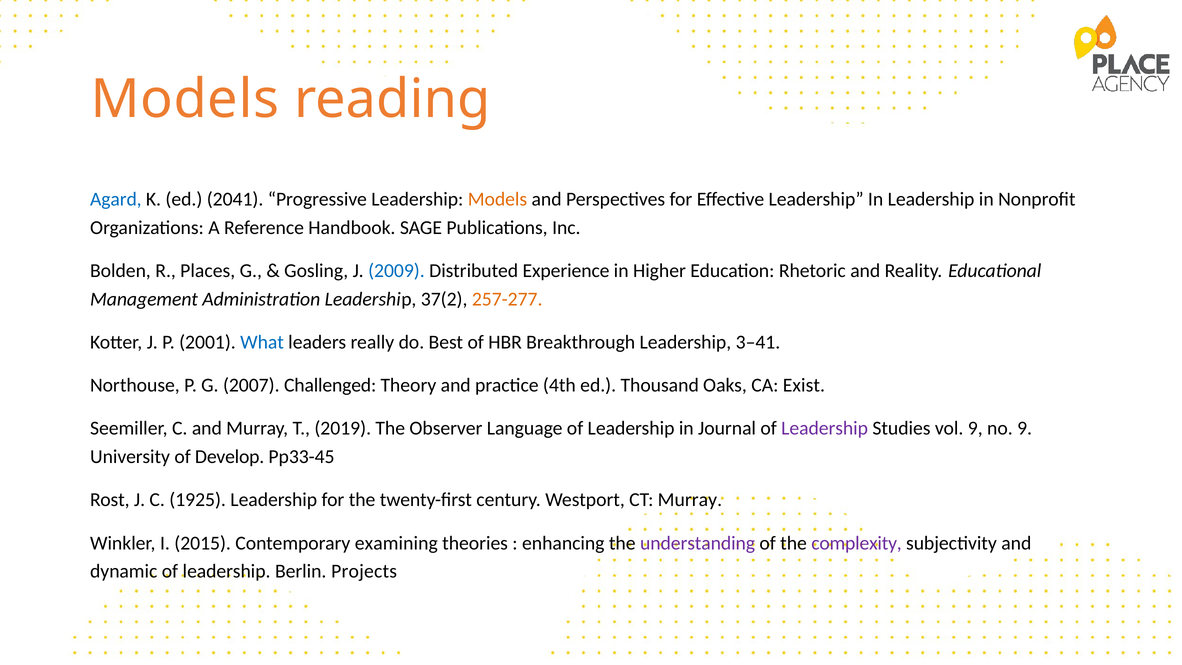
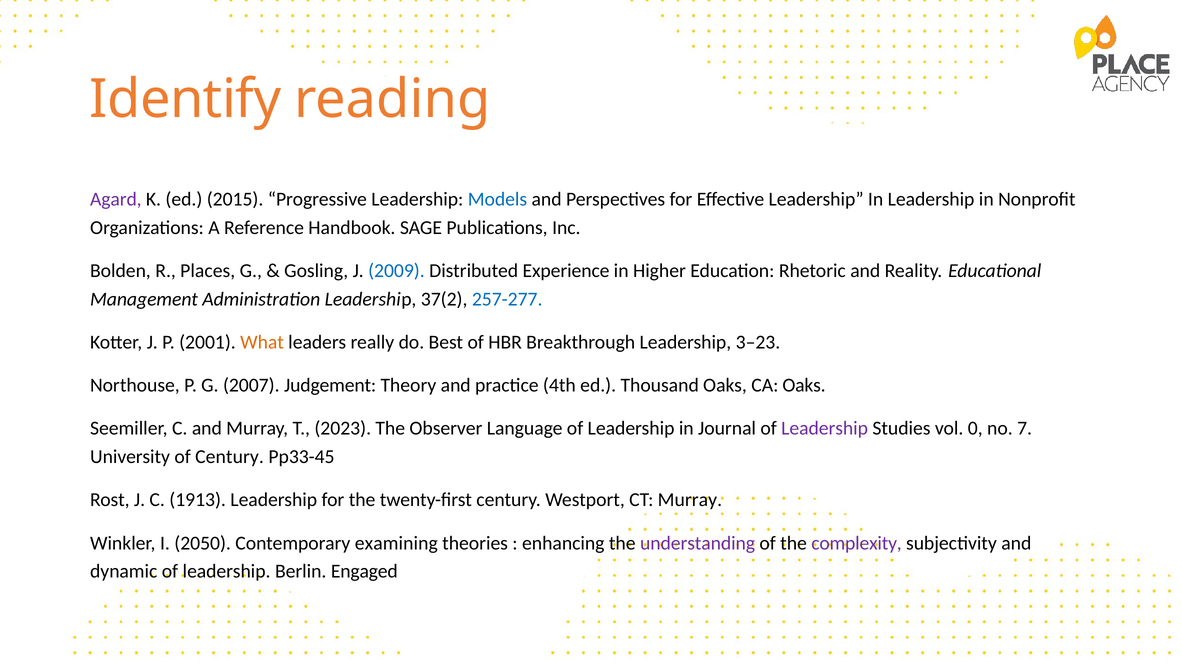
Models: Models -> Identify (185, 99)
Agard colour: blue -> purple (116, 199)
2041: 2041 -> 2015 (235, 199)
Models colour: orange -> blue (497, 199)
257-277 colour: orange -> blue (507, 299)
What colour: blue -> orange (262, 342)
3–41: 3–41 -> 3–23 (758, 342)
Challenged: Challenged -> Judgement (330, 385)
CA Exist: Exist -> Oaks (804, 385)
2019: 2019 -> 2023 (343, 428)
vol 9: 9 -> 0 (975, 428)
no 9: 9 -> 7 (1025, 428)
of Develop: Develop -> Century (230, 457)
1925: 1925 -> 1913 (198, 500)
2015: 2015 -> 2050 (203, 543)
Projects: Projects -> Engaged (364, 571)
